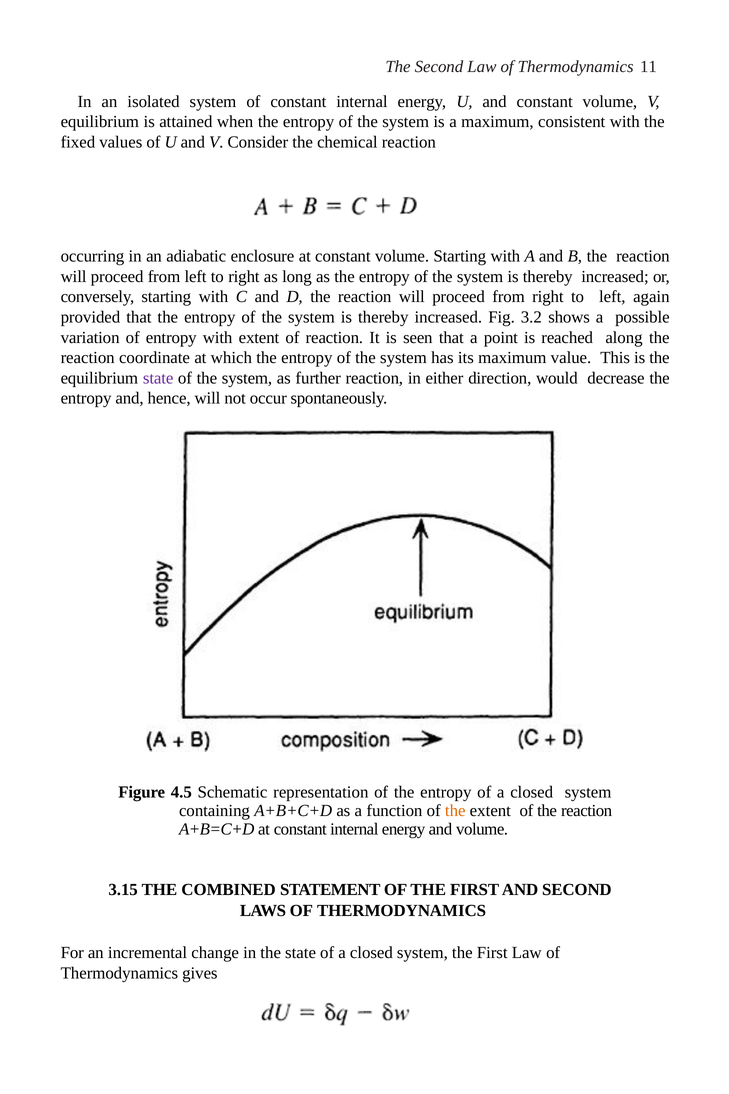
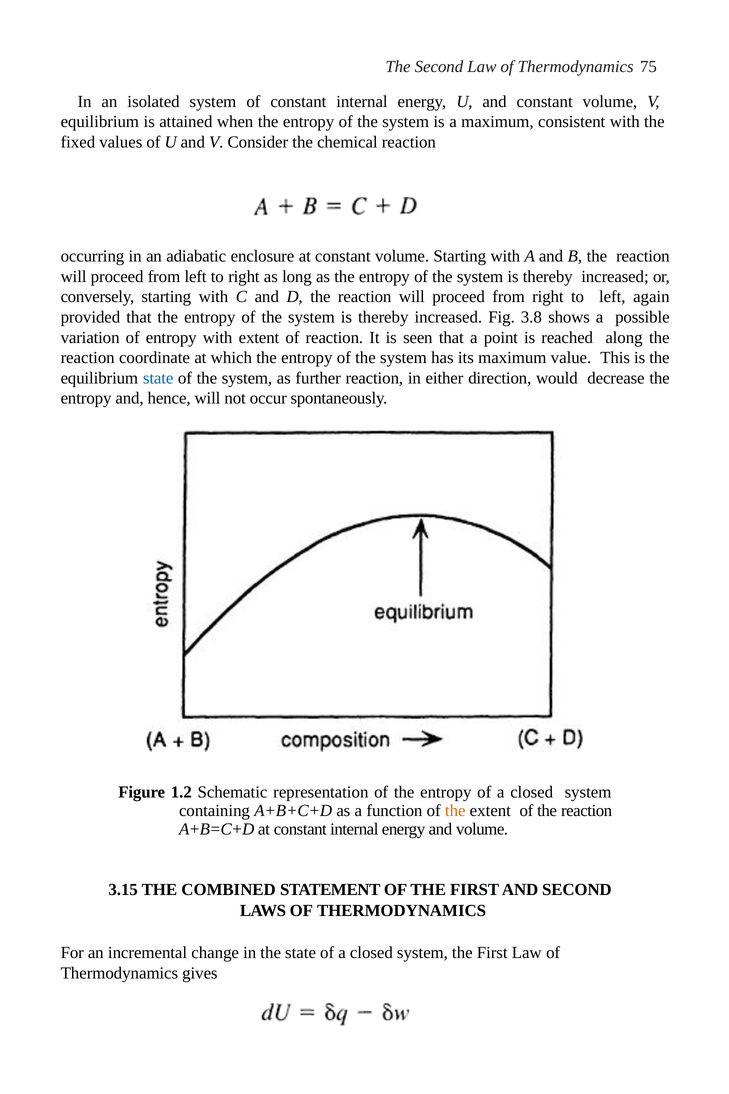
11: 11 -> 75 (648, 67)
3.2: 3.2 -> 3.8 (531, 317)
state colour: purple -> blue (158, 378)
4.5: 4.5 -> 1.2 (181, 792)
